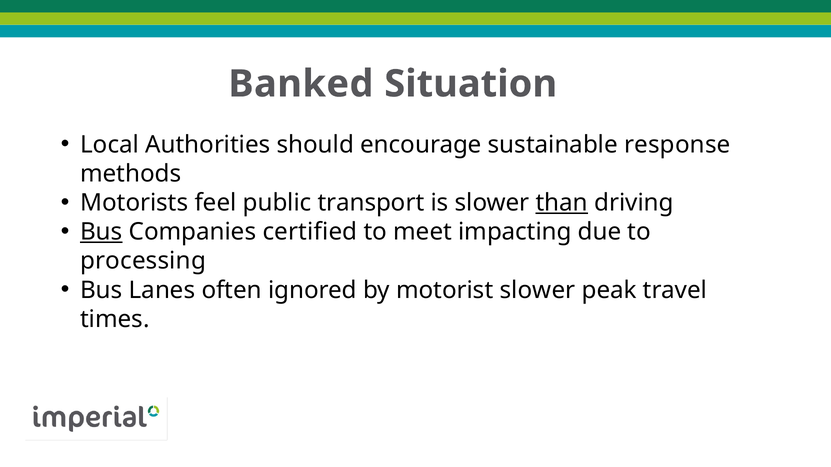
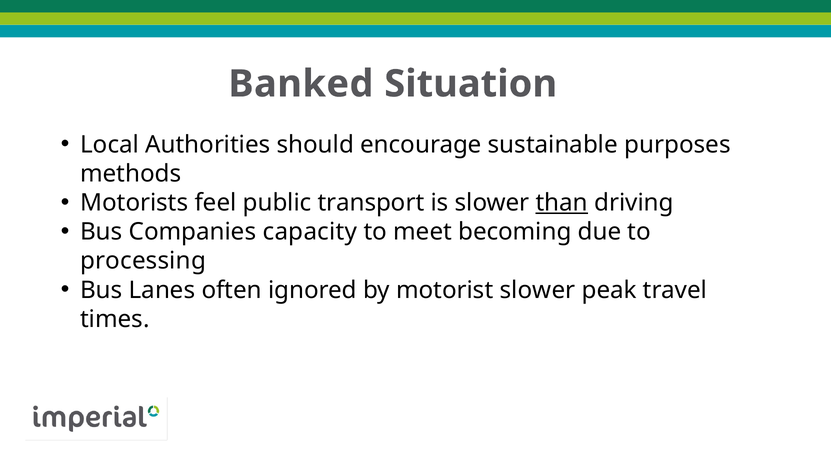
response: response -> purposes (677, 145)
Bus underline: present -> none (101, 232)
certified: certified -> capacity (310, 232)
impacting: impacting -> becoming (515, 232)
